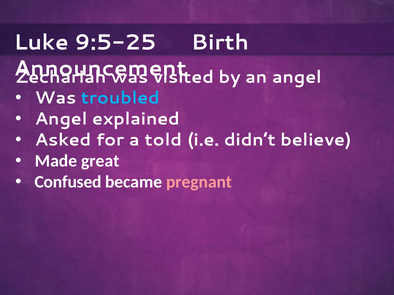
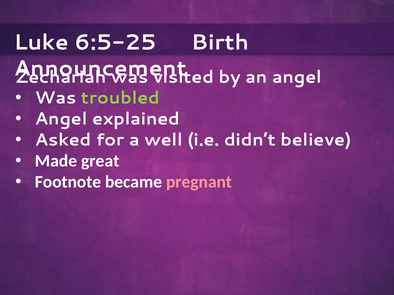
9:5-25: 9:5-25 -> 6:5-25 (115, 42)
troubled colour: light blue -> light green (120, 98)
told: told -> well (163, 140)
Confused: Confused -> Footnote (68, 182)
